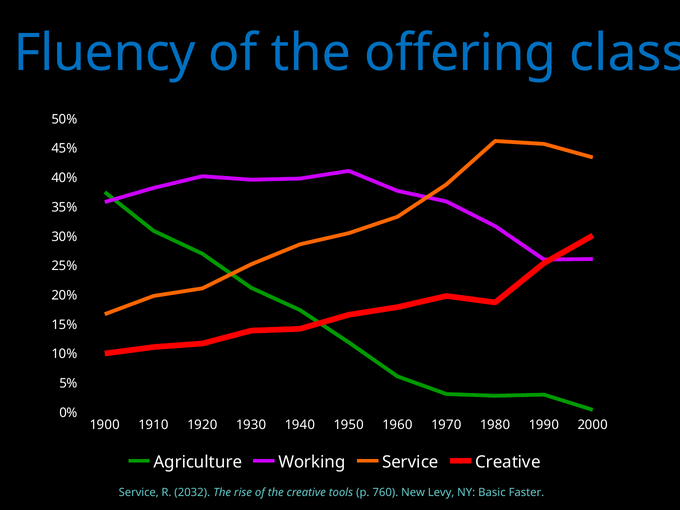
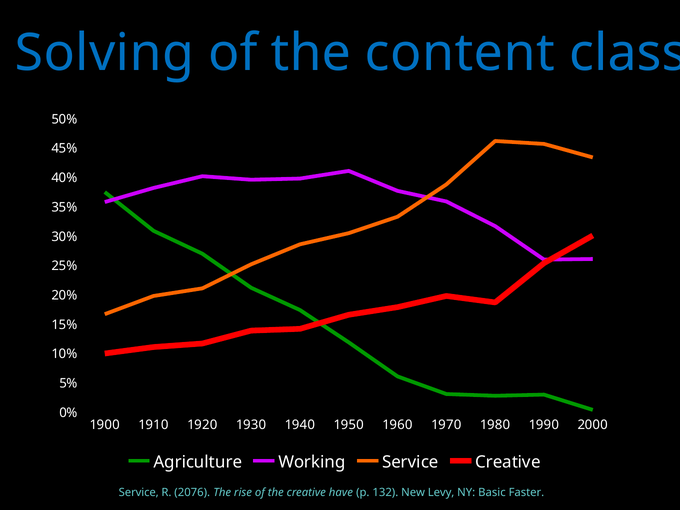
Fluency: Fluency -> Solving (104, 53)
offering: offering -> content (460, 53)
2032: 2032 -> 2076 (192, 493)
tools: tools -> have (341, 493)
760: 760 -> 132 (385, 493)
